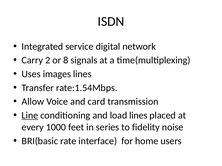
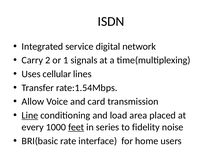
8: 8 -> 1 (66, 60)
images: images -> cellular (57, 74)
load lines: lines -> area (138, 116)
feet underline: none -> present (76, 128)
